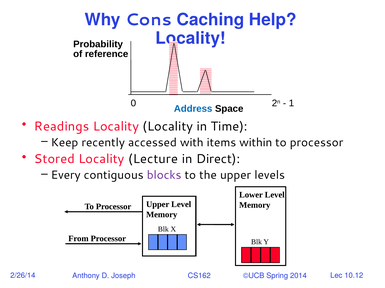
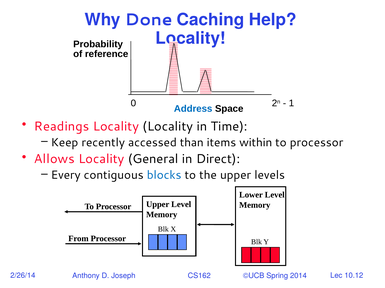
Cons: Cons -> Done (149, 20)
with: with -> than (192, 143)
Stored: Stored -> Allows (54, 159)
Lecture: Lecture -> General (153, 159)
blocks colour: purple -> blue (164, 176)
